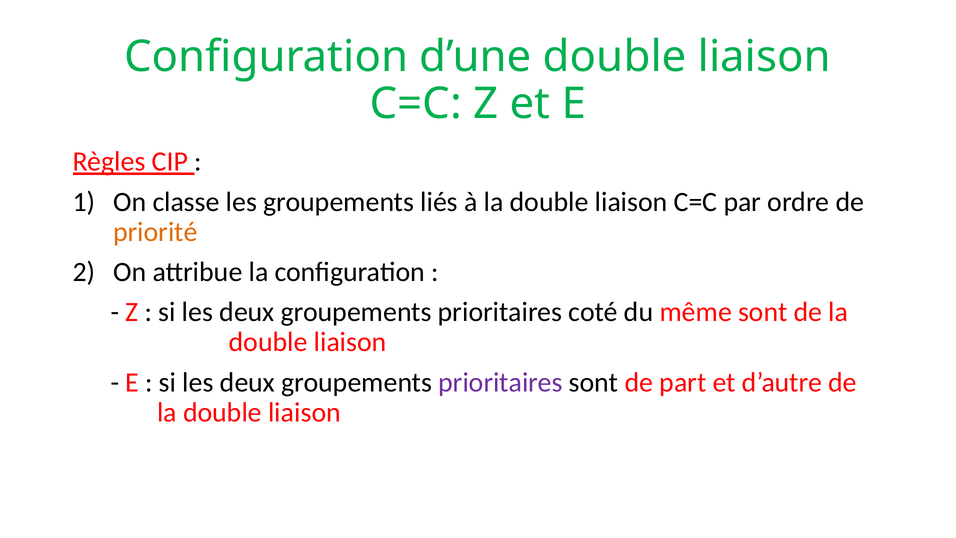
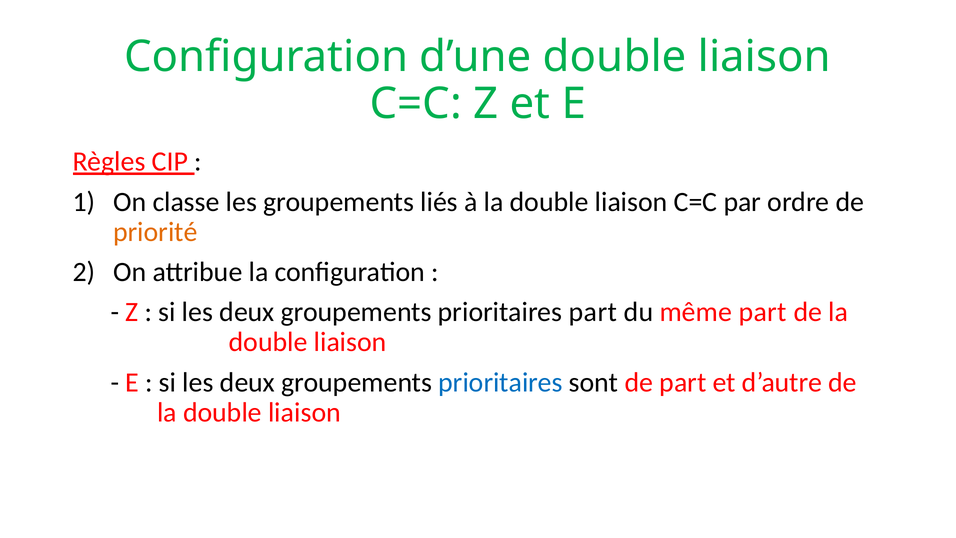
prioritaires coté: coté -> part (593, 312)
même sont: sont -> part (763, 312)
prioritaires colour: purple -> blue (501, 382)
